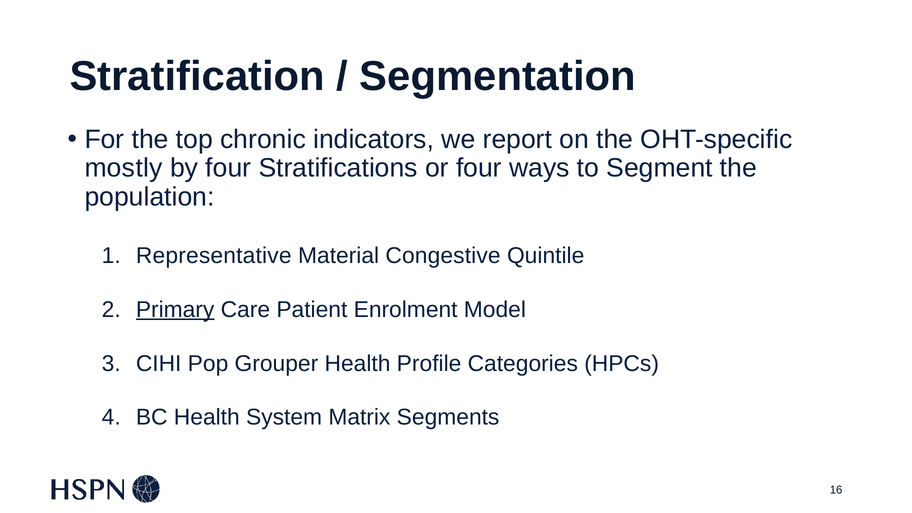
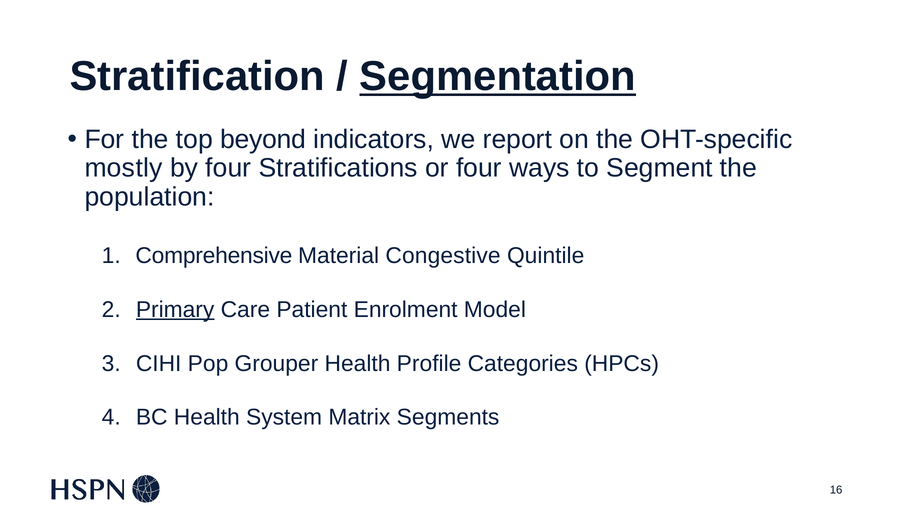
Segmentation underline: none -> present (498, 77)
chronic: chronic -> beyond (263, 139)
Representative: Representative -> Comprehensive (214, 256)
